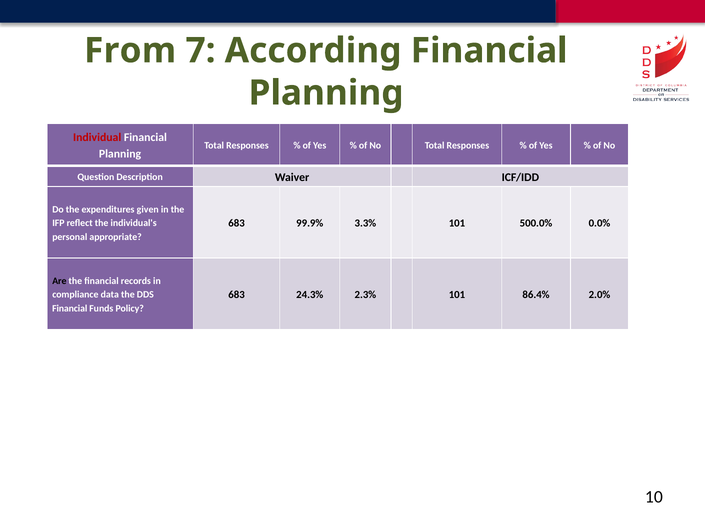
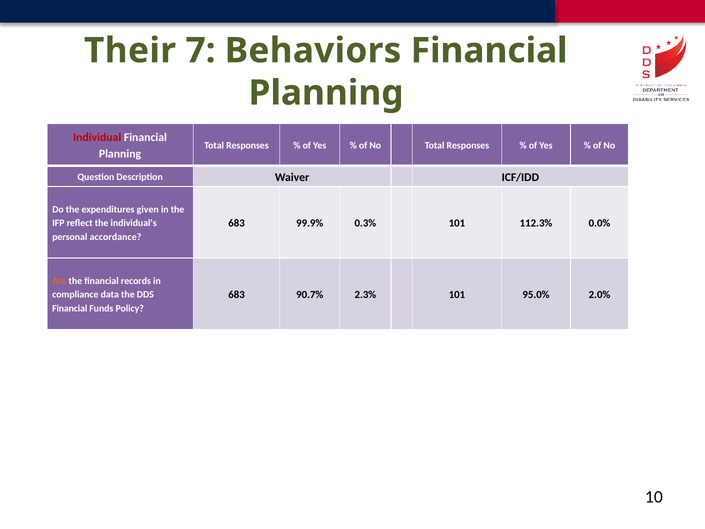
From: From -> Their (130, 51)
According: According -> Behaviors (313, 51)
3.3%: 3.3% -> 0.3% (365, 223)
500.0%: 500.0% -> 112.3% (536, 223)
appropriate: appropriate -> accordance (116, 237)
Are colour: black -> orange (59, 281)
24.3%: 24.3% -> 90.7% (310, 295)
86.4%: 86.4% -> 95.0% (536, 295)
